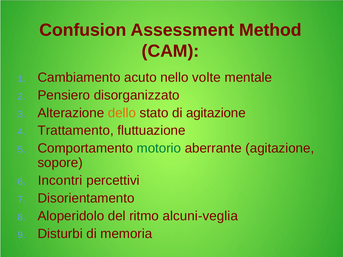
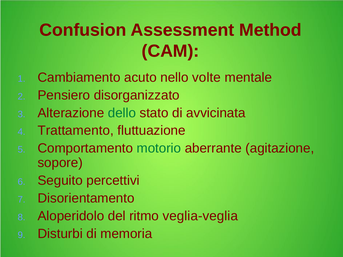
dello colour: orange -> green (122, 113)
di agitazione: agitazione -> avvicinata (216, 113)
Incontri: Incontri -> Seguito (60, 181)
alcuni-veglia: alcuni-veglia -> veglia-veglia (200, 216)
